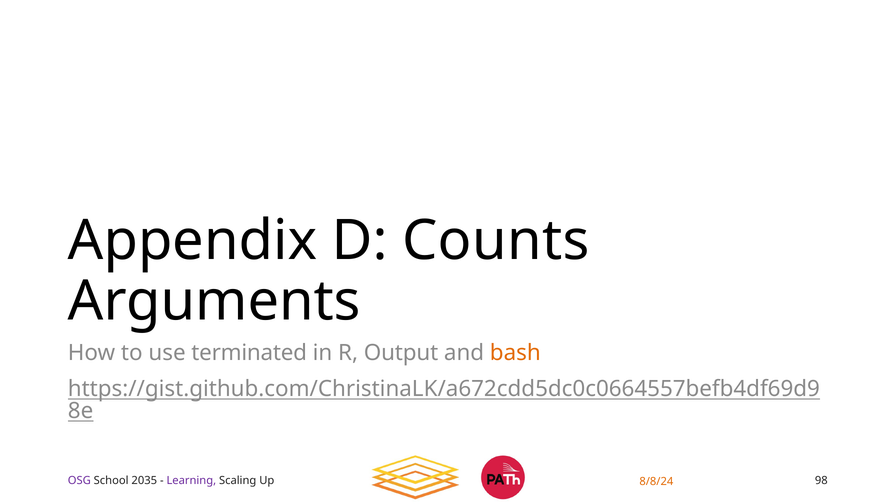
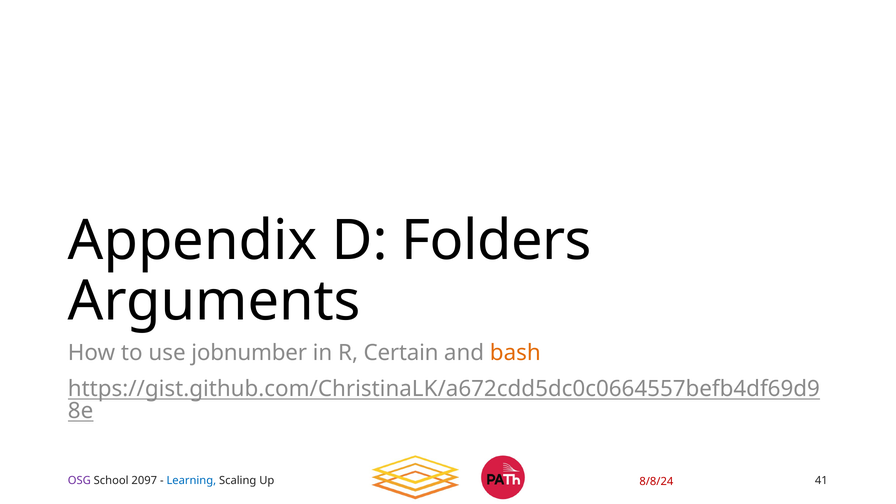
Counts: Counts -> Folders (496, 241)
terminated: terminated -> jobnumber (249, 353)
Output: Output -> Certain (401, 353)
2035: 2035 -> 2097 (144, 480)
Learning colour: purple -> blue (191, 480)
98: 98 -> 41 (821, 480)
8/8/24 colour: orange -> red (656, 481)
